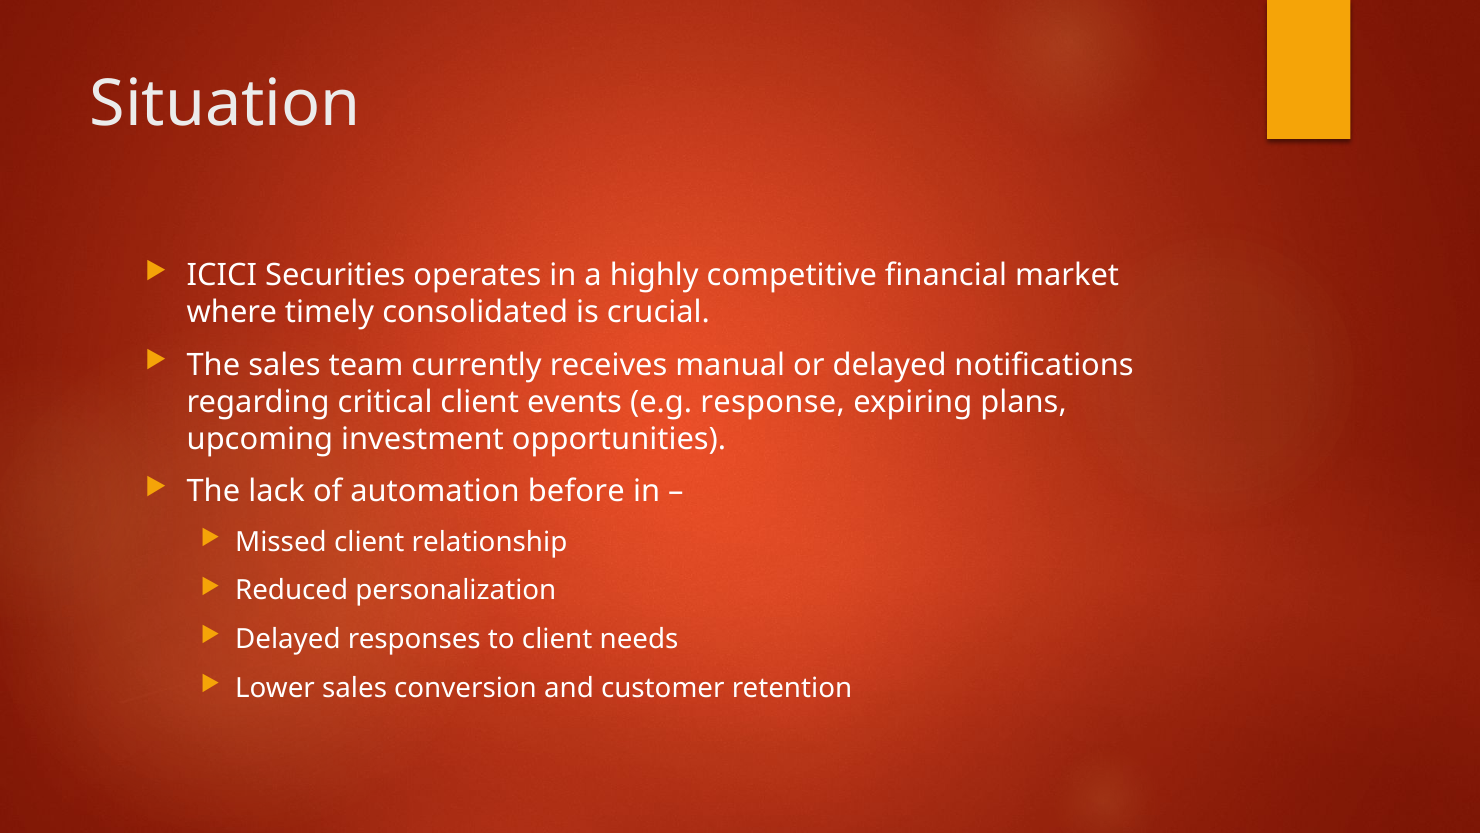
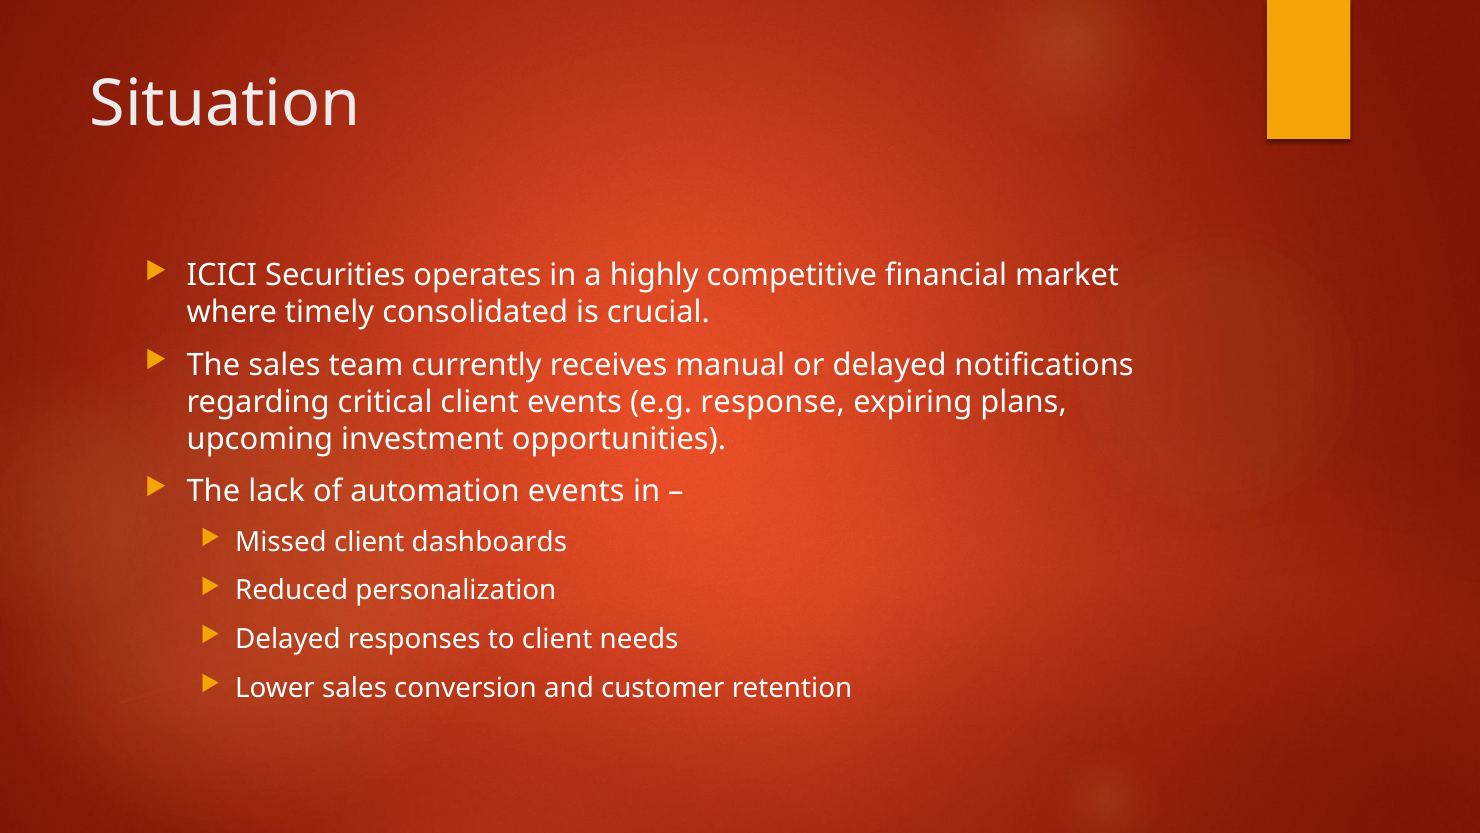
automation before: before -> events (576, 491)
relationship: relationship -> dashboards (489, 542)
